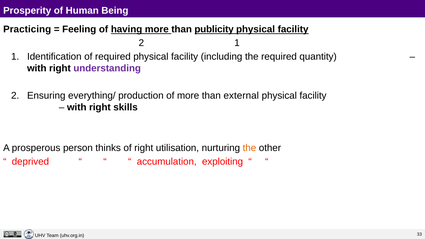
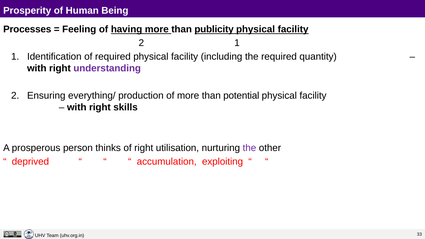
Practicing: Practicing -> Processes (27, 29)
external: external -> potential (241, 96)
the colour: orange -> purple (249, 148)
